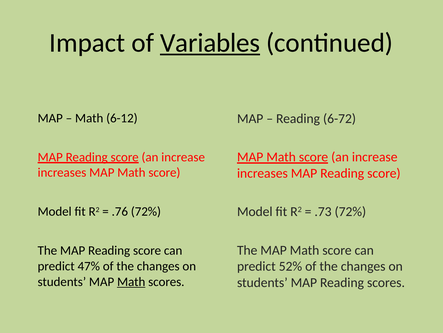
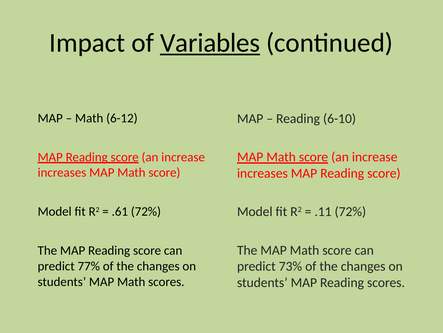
6-72: 6-72 -> 6-10 (340, 118)
.73: .73 -> .11 (323, 211)
.76: .76 -> .61 (120, 211)
47%: 47% -> 77% (89, 266)
52%: 52% -> 73% (290, 266)
Math underline: present -> none (131, 281)
